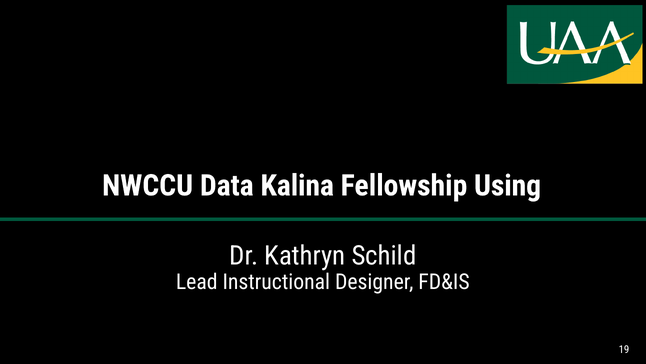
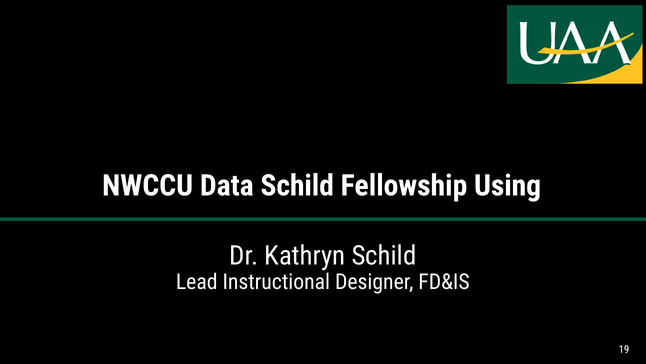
Data Kalina: Kalina -> Schild (297, 185)
